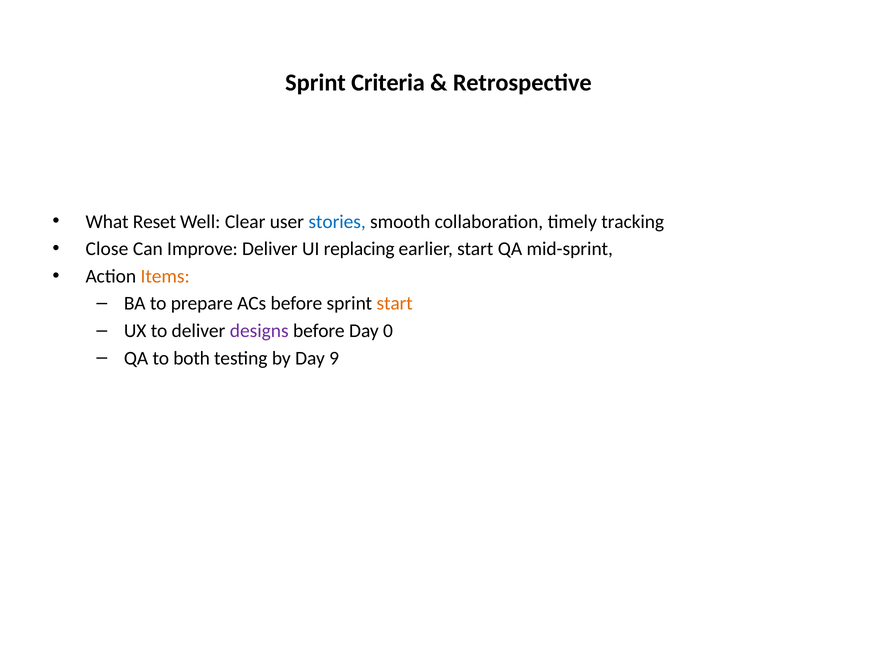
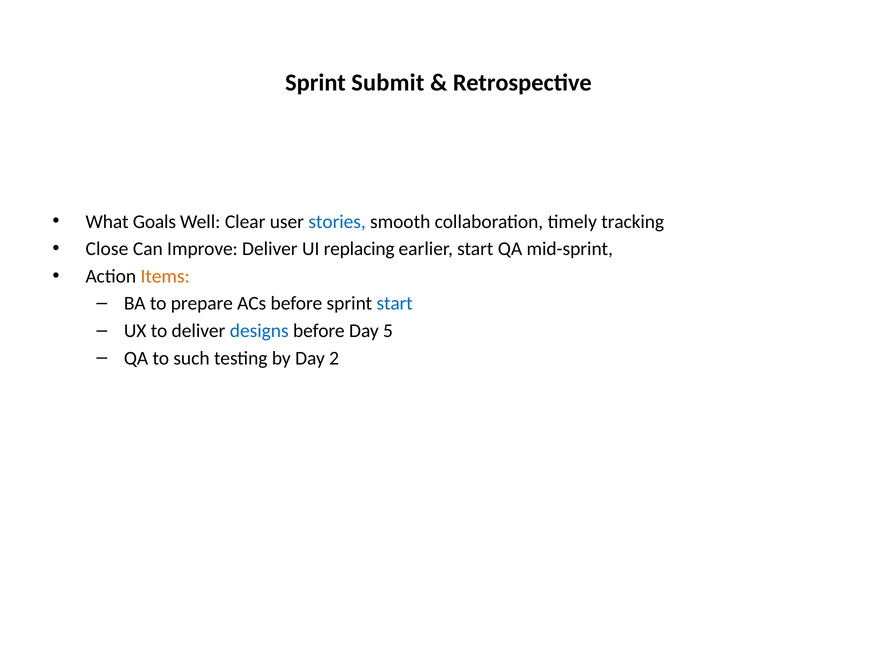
Criteria: Criteria -> Submit (388, 83)
Reset: Reset -> Goals (154, 222)
start colour: orange -> blue (395, 303)
designs colour: purple -> blue (259, 331)
0: 0 -> 5 (388, 331)
both: both -> such (192, 358)
9: 9 -> 2 (334, 358)
